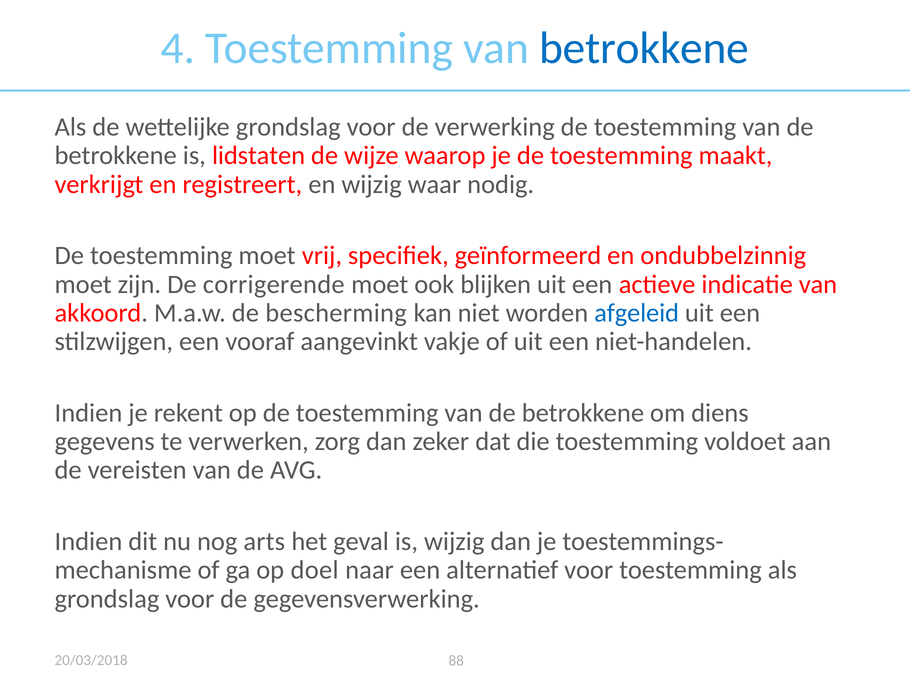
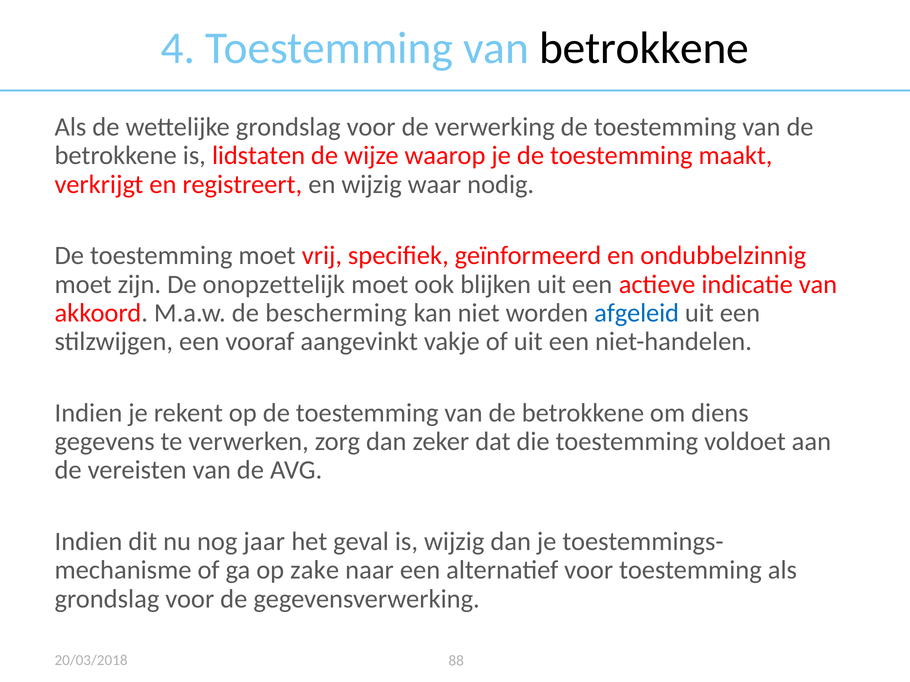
betrokkene colour: blue -> black (644, 48)
corrigerende: corrigerende -> onopzettelijk (274, 284)
arts: arts -> jaar (264, 542)
doel: doel -> zake (315, 571)
